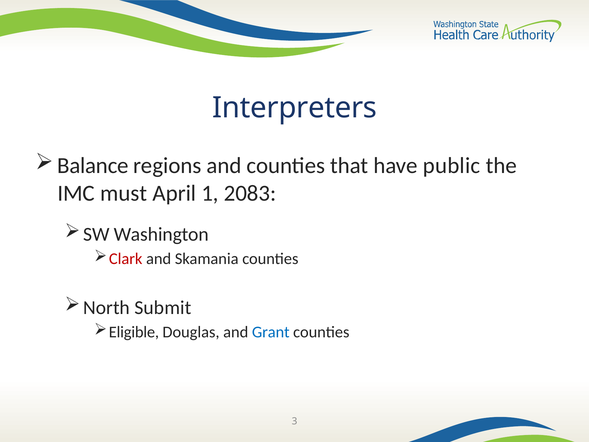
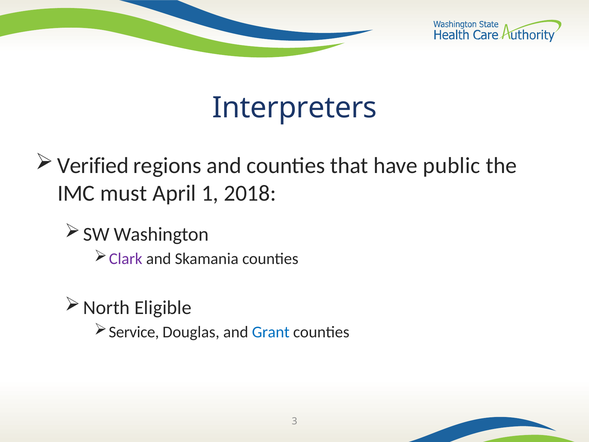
Balance: Balance -> Verified (93, 166)
2083: 2083 -> 2018 (250, 193)
Clark colour: red -> purple (126, 259)
Submit: Submit -> Eligible (163, 307)
Eligible: Eligible -> Service (134, 332)
